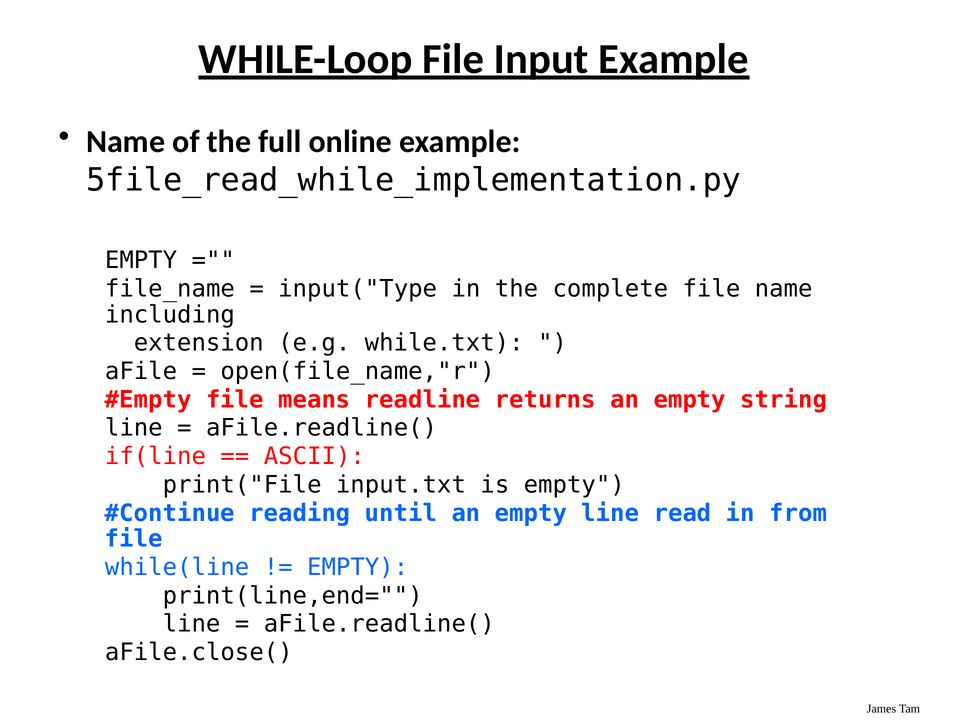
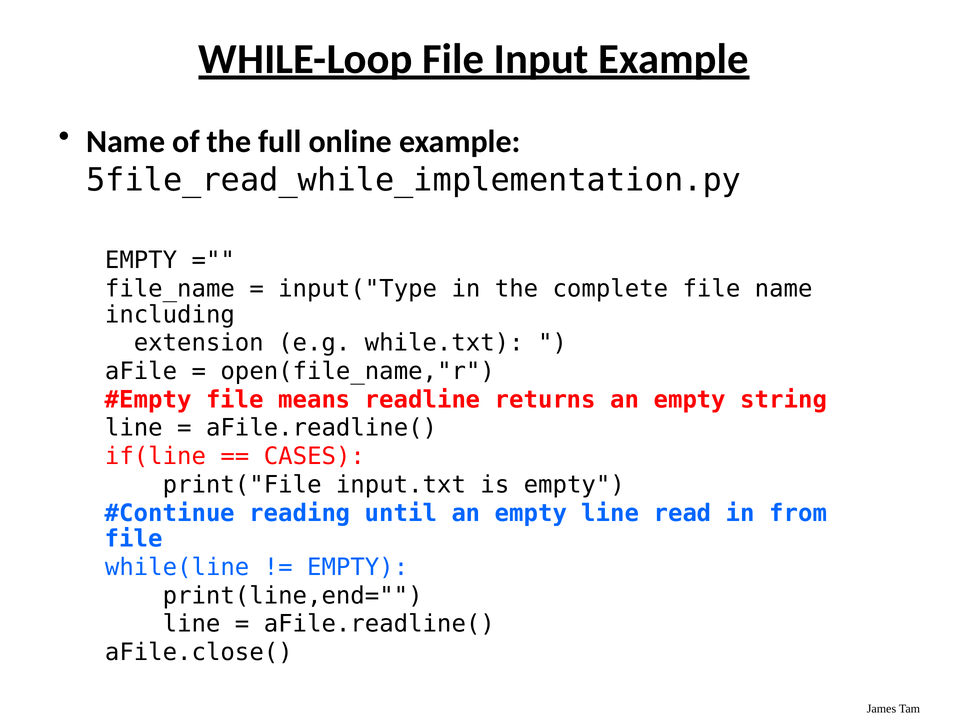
ASCII: ASCII -> CASES (314, 456)
